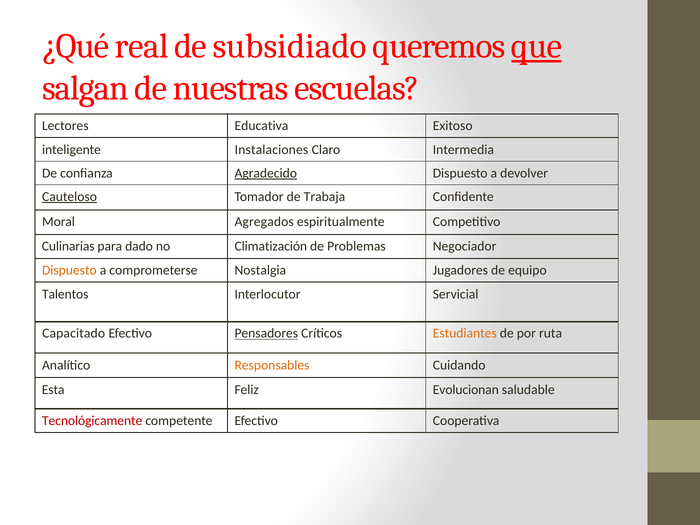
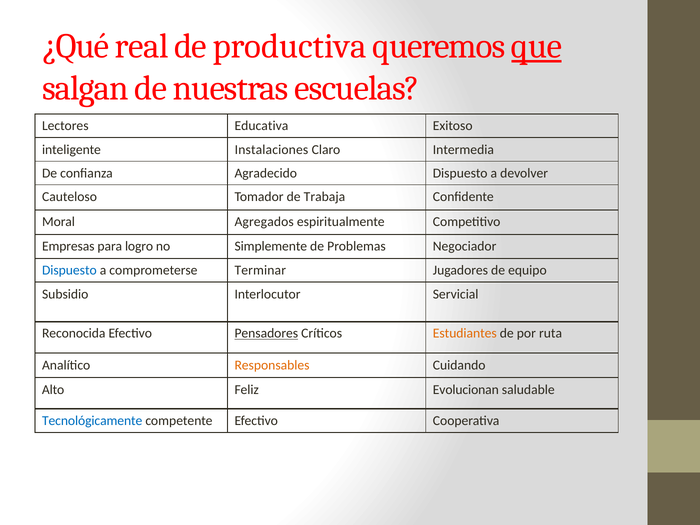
subsidiado: subsidiado -> productiva (290, 46)
Agradecido underline: present -> none (266, 173)
Cauteloso underline: present -> none (69, 197)
Culinarias: Culinarias -> Empresas (68, 246)
dado: dado -> logro (139, 246)
Climatización: Climatización -> Simplemente (271, 246)
Dispuesto colour: orange -> blue (69, 270)
Nostalgia: Nostalgia -> Terminar (260, 270)
Talentos: Talentos -> Subsidio (65, 294)
Capacitado: Capacitado -> Reconocida (74, 333)
Esta: Esta -> Alto (53, 390)
Tecnológicamente colour: red -> blue (92, 421)
